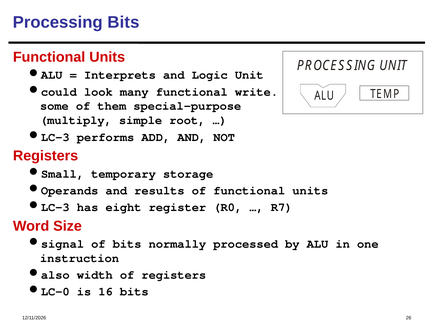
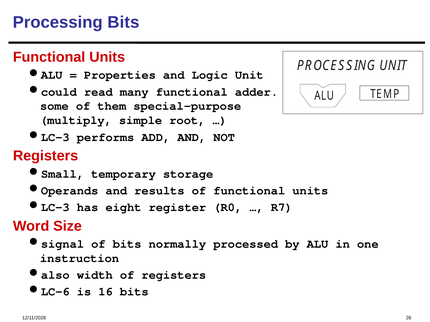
Interprets: Interprets -> Properties (120, 75)
look: look -> read (98, 92)
write: write -> adder (256, 92)
LC-0: LC-0 -> LC-6 (55, 292)
